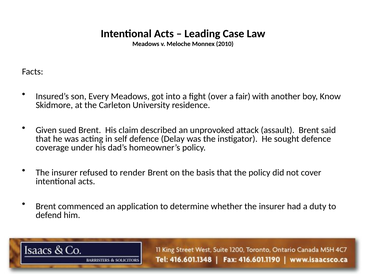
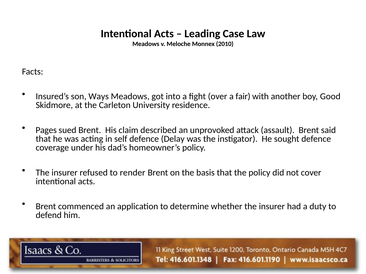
Every: Every -> Ways (99, 97)
Know: Know -> Good (330, 97)
Given: Given -> Pages (46, 130)
